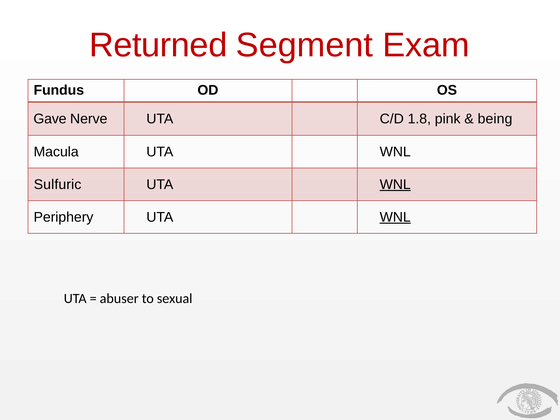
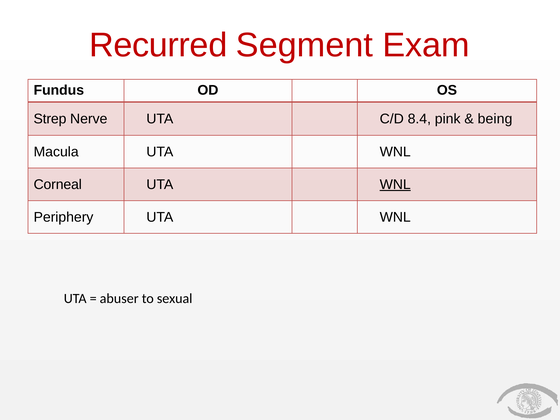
Returned: Returned -> Recurred (158, 45)
Gave: Gave -> Strep (50, 119)
1.8: 1.8 -> 8.4 (419, 119)
Sulfuric: Sulfuric -> Corneal (58, 185)
WNL underline: present -> none (395, 217)
